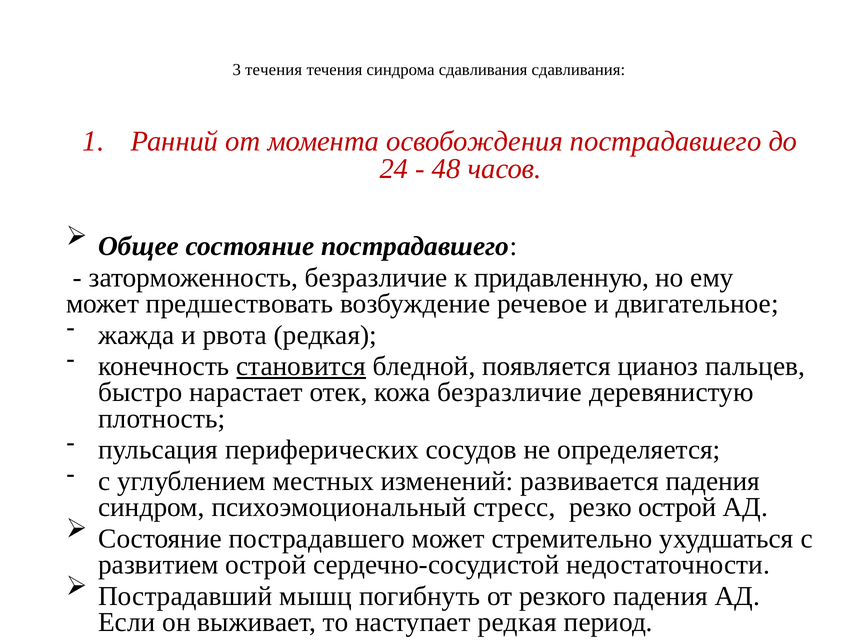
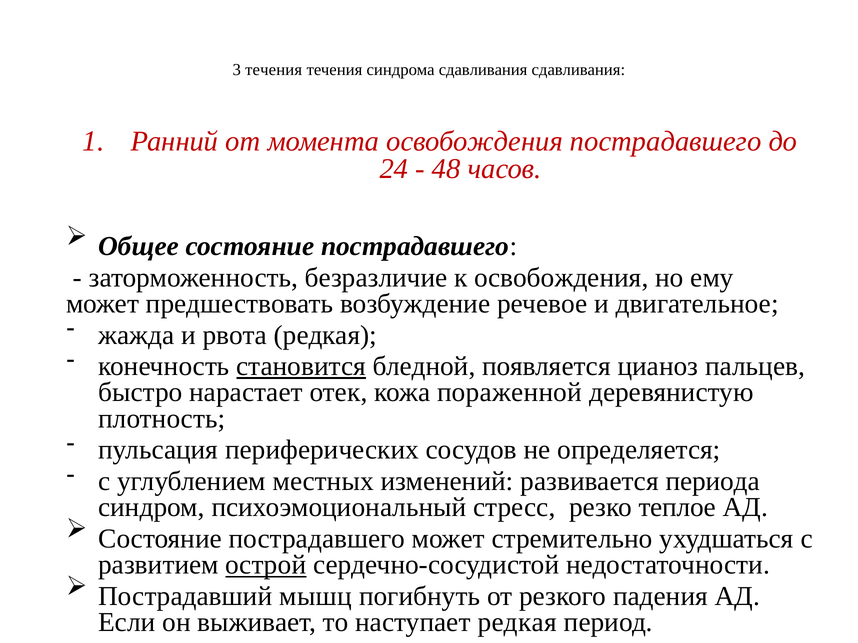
к придавленную: придавленную -> освобождения (561, 278)
кожа безразличие: безразличие -> пораженной (510, 393)
развивается падения: падения -> периода (713, 481)
резко острой: острой -> теплое (677, 508)
острой underline: none -> present (266, 565)
